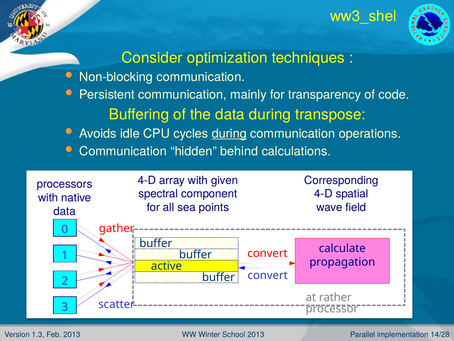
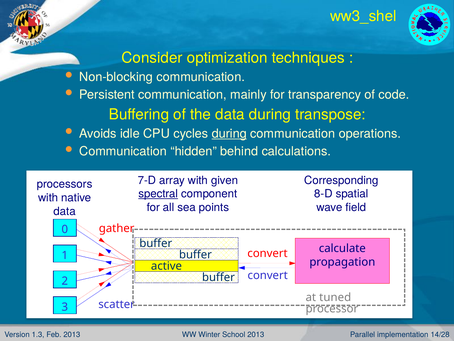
4-D: 4-D -> 7-D (147, 180)
spectral underline: none -> present (158, 194)
4-D: 4-D -> 8-D (323, 194)
rather: rather -> tuned (335, 297)
